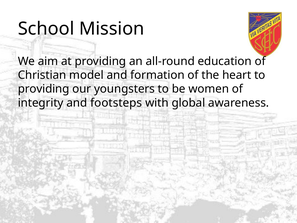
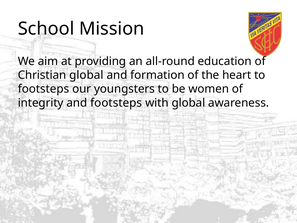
Christian model: model -> global (86, 75)
providing: providing -> footsteps (44, 89)
